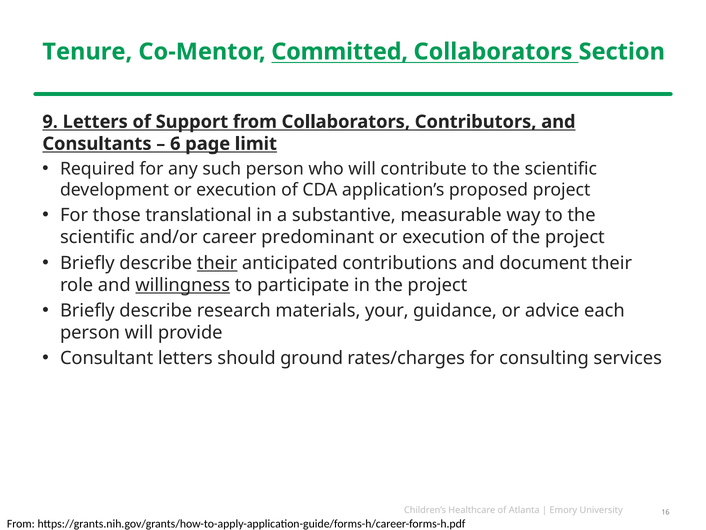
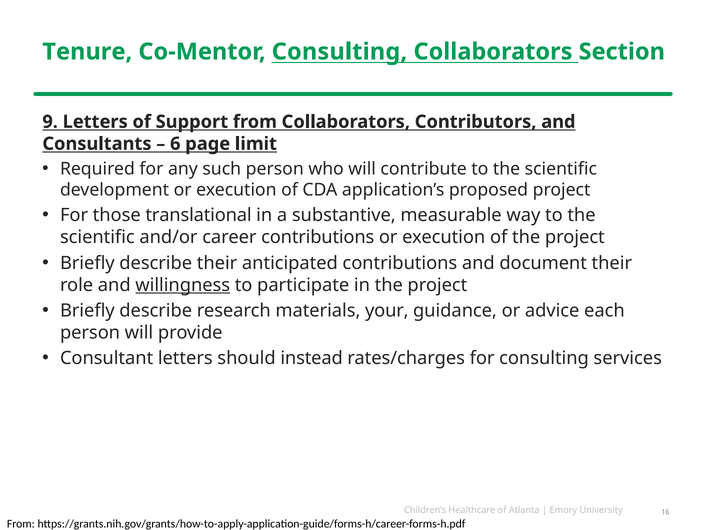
Co-Mentor Committed: Committed -> Consulting (339, 52)
career predominant: predominant -> contributions (318, 237)
their underline: present -> none (217, 263)
ground: ground -> instead (312, 358)
